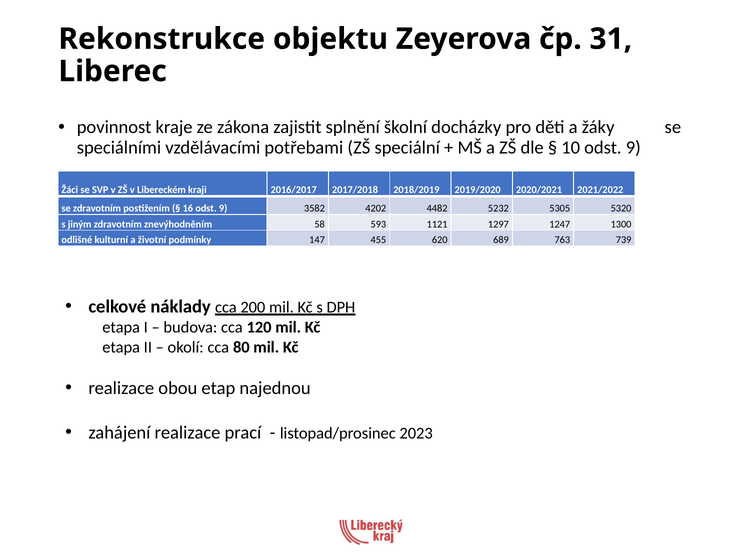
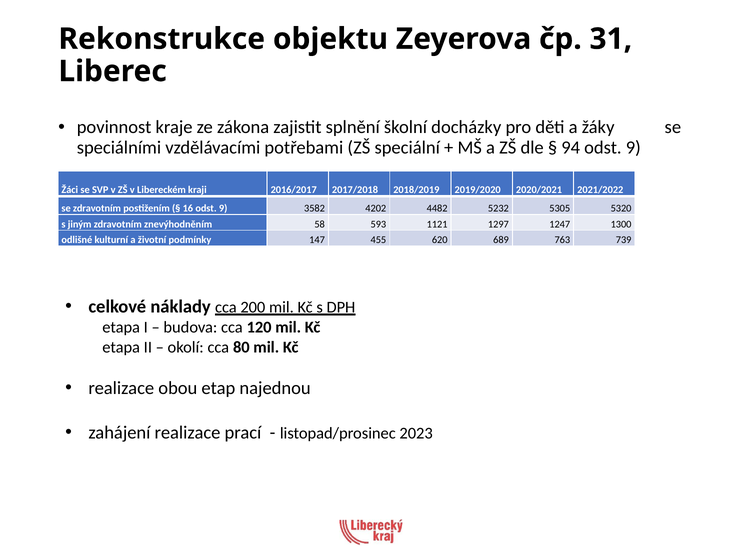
10: 10 -> 94 (571, 148)
